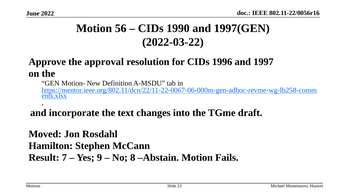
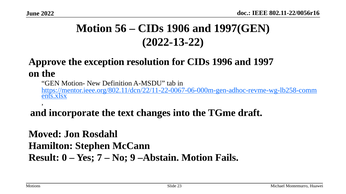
1990: 1990 -> 1906 (178, 28)
2022-03-22: 2022-03-22 -> 2022-13-22 (173, 42)
approval: approval -> exception (104, 62)
7: 7 -> 0 (64, 158)
9: 9 -> 7 (99, 158)
8: 8 -> 9 (133, 158)
